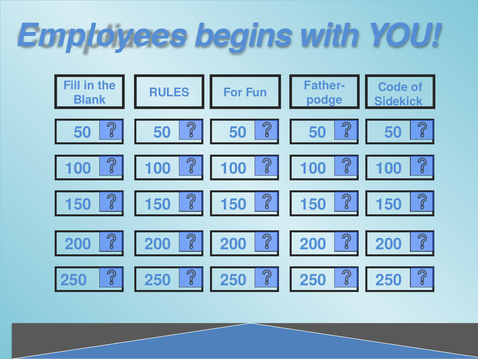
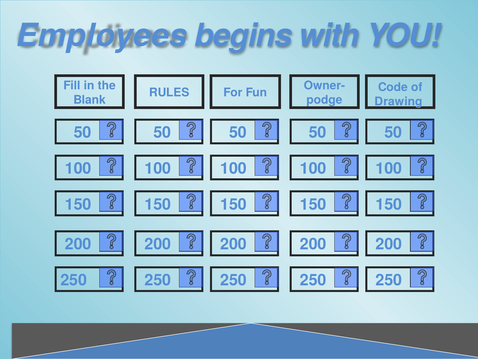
Father-: Father- -> Owner- (325, 85)
Sidekick: Sidekick -> Drawing (399, 101)
